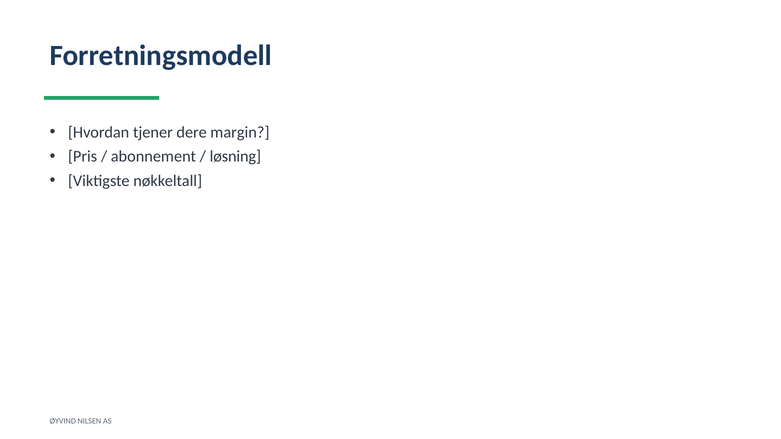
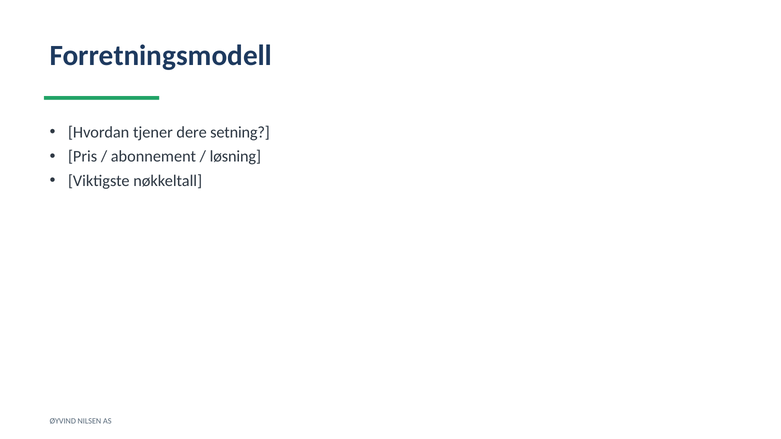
margin: margin -> setning (240, 132)
